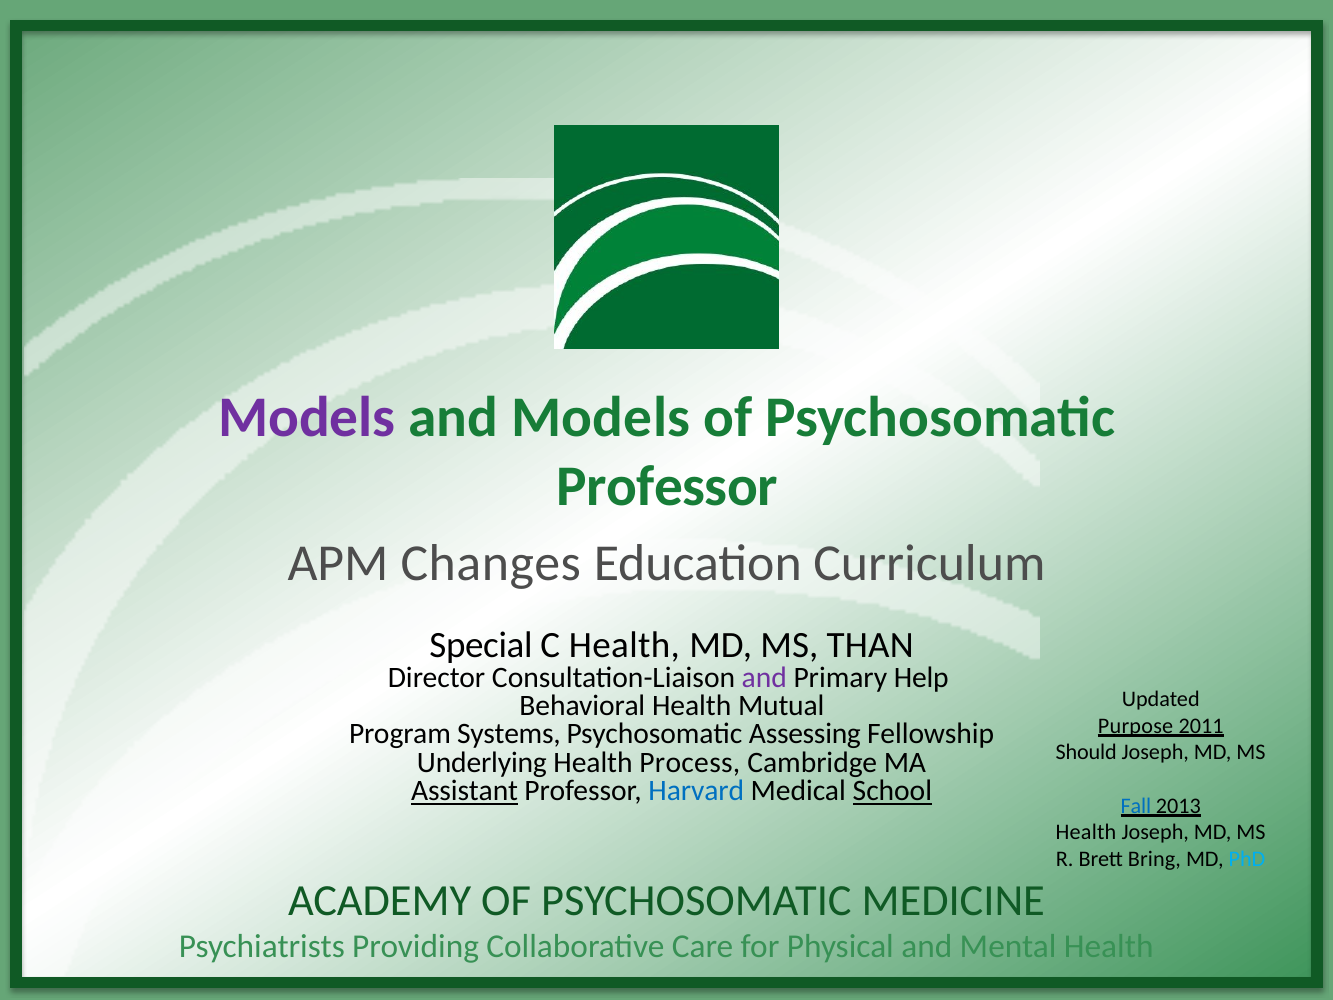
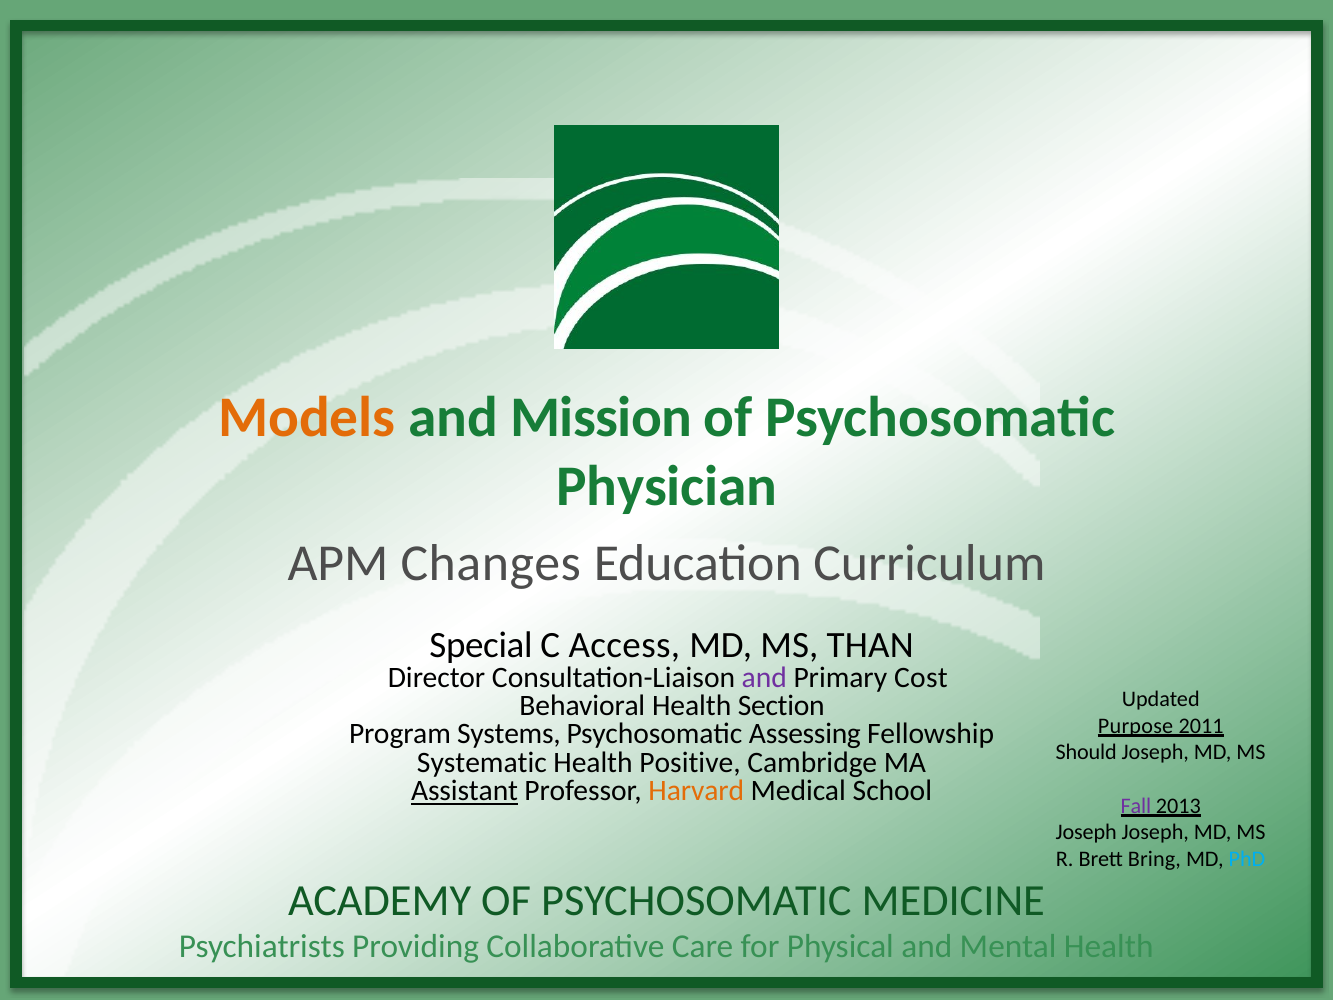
Models colour: purple -> orange (307, 417)
and Models: Models -> Mission (601, 417)
Professor: Professor -> Physician (667, 486)
C Health: Health -> Access (624, 645)
Help: Help -> Cost (921, 677)
Mutual: Mutual -> Section (781, 706)
Underlying: Underlying -> Systematic (482, 762)
Process: Process -> Positive (690, 762)
Harvard colour: blue -> orange (696, 791)
School underline: present -> none (892, 791)
Fall colour: blue -> purple (1136, 806)
Health: Health -> Joseph (1086, 832)
